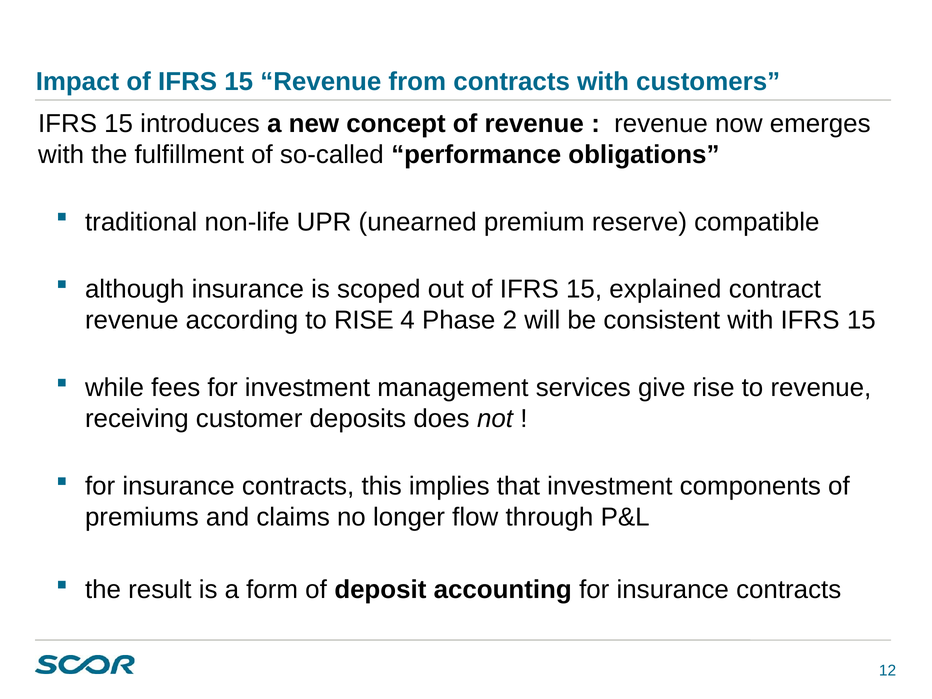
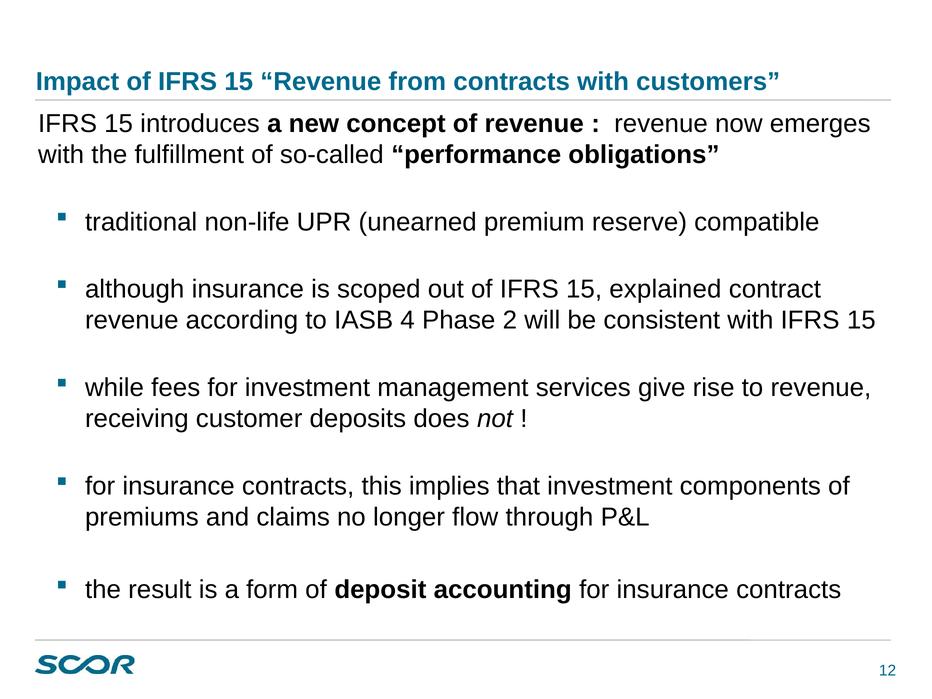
to RISE: RISE -> IASB (364, 320)
